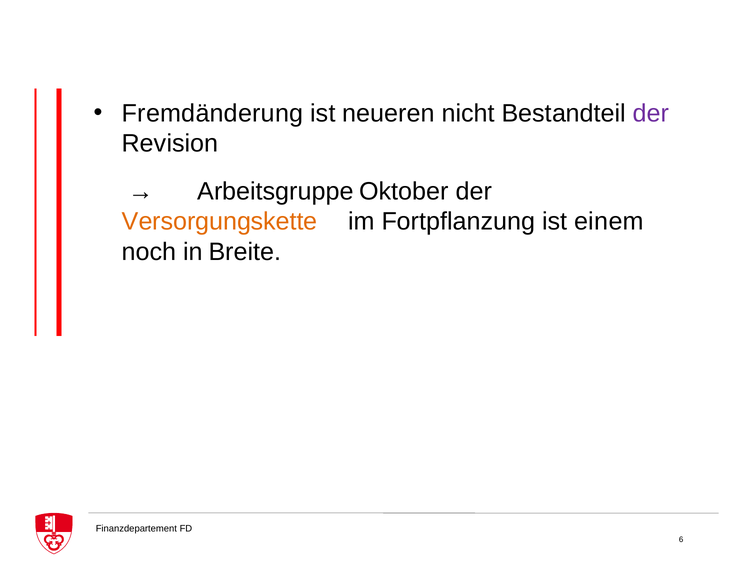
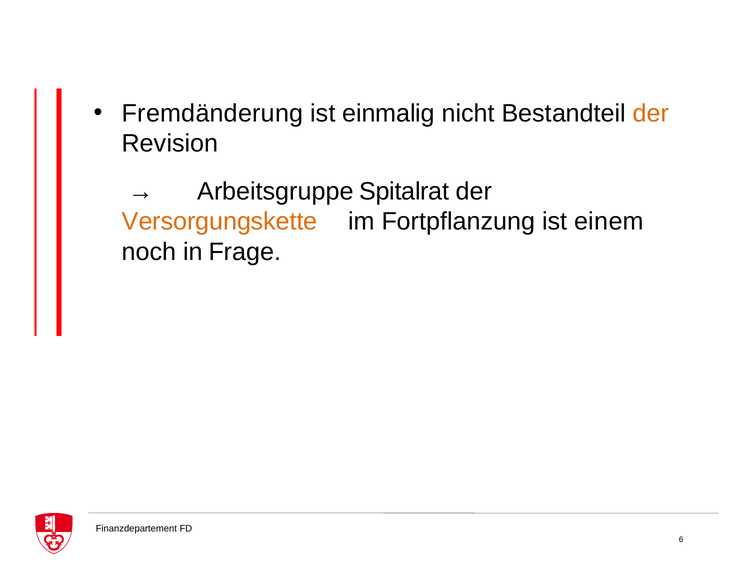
neueren: neueren -> einmalig (389, 113)
der colour: purple -> orange (651, 113)
Oktober: Oktober -> Spitalrat (404, 191)
Breite: Breite -> Frage (245, 252)
